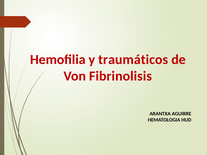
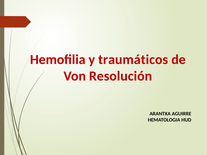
Fibrinolisis: Fibrinolisis -> Resolución (121, 76)
